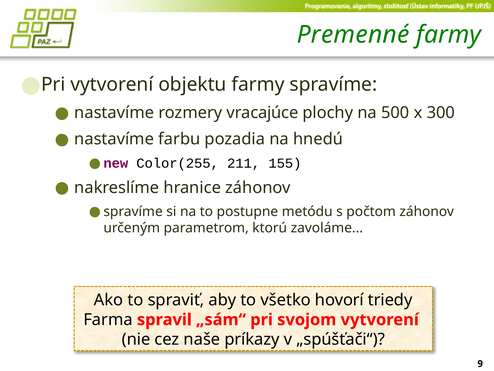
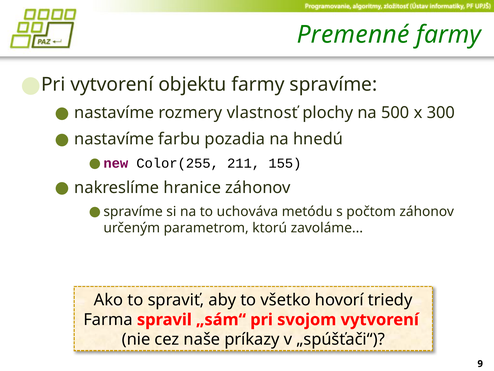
vracajúce: vracajúce -> vlastnosť (262, 113)
postupne: postupne -> uchováva (247, 211)
